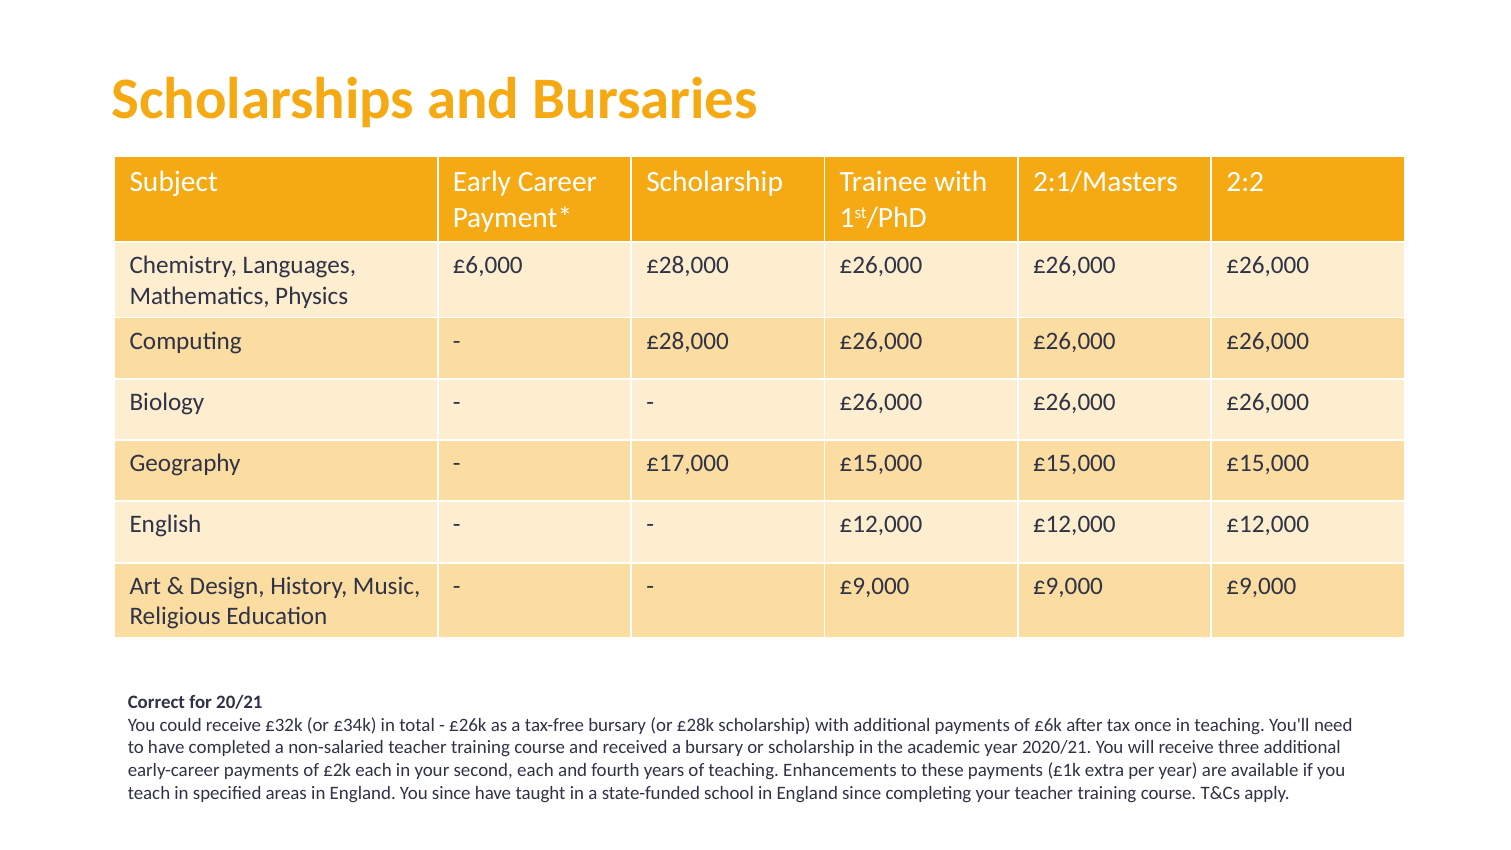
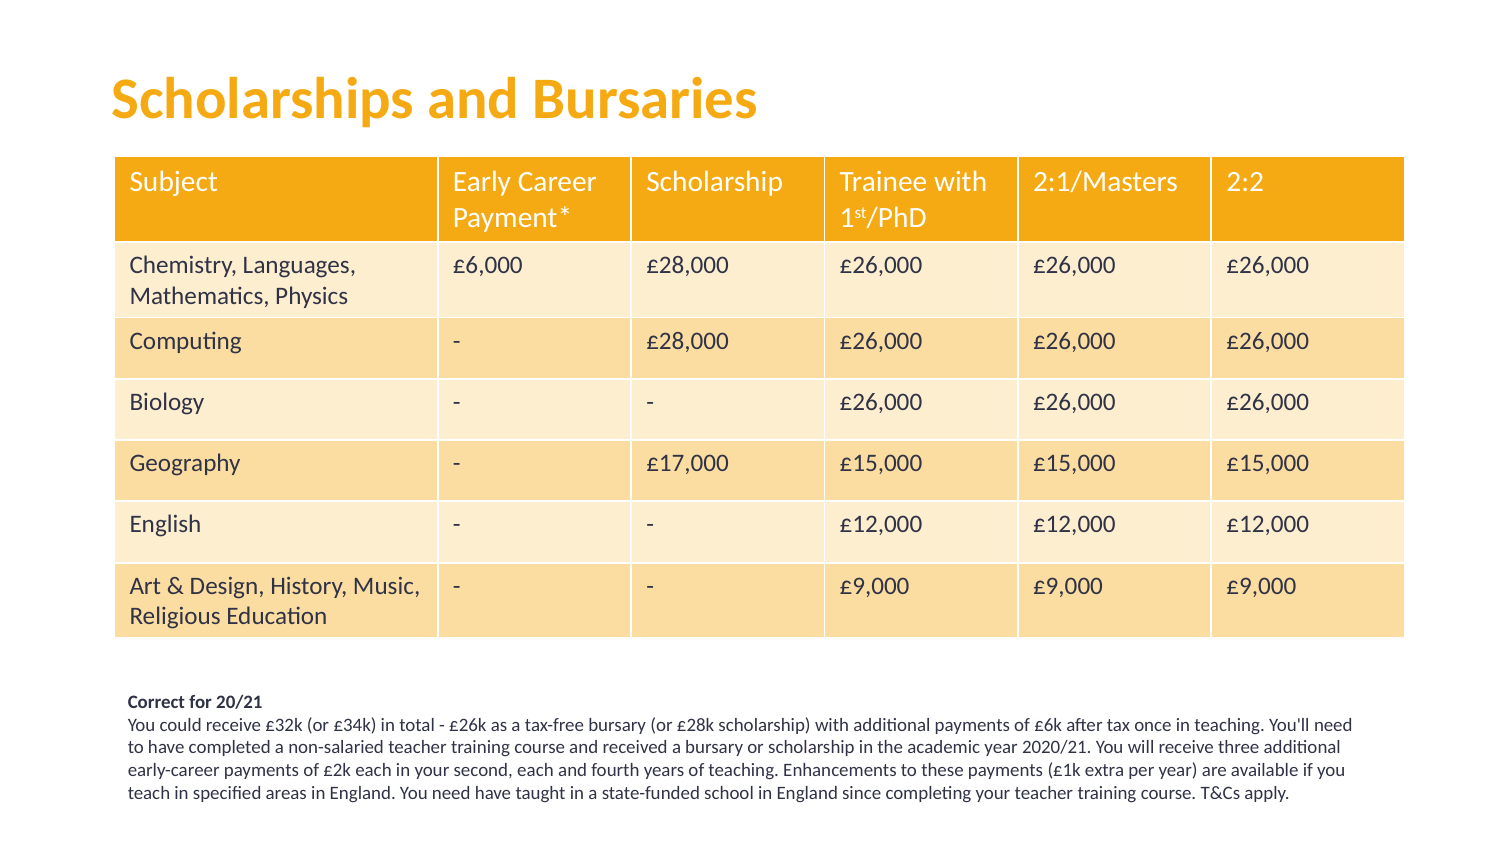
You since: since -> need (451, 793)
